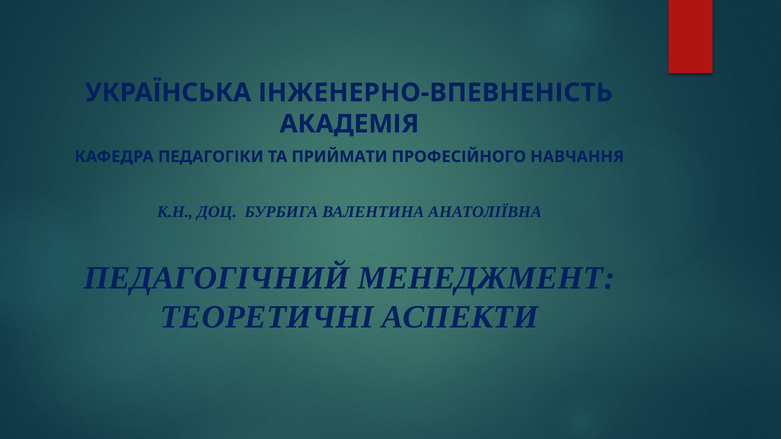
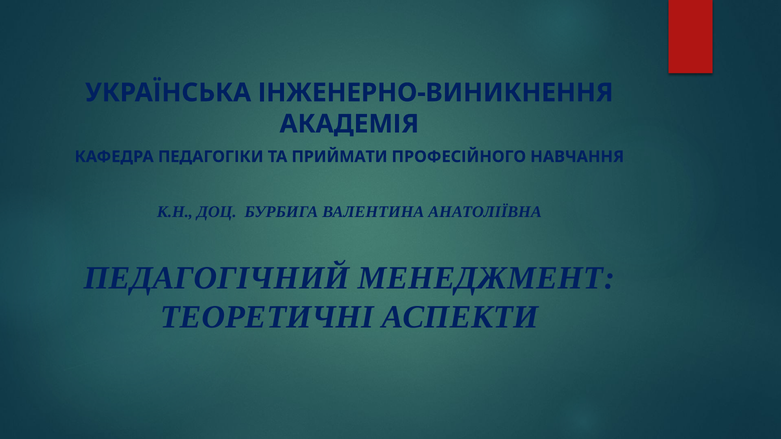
ІНЖЕНЕРНО-ВПЕВНЕНІСТЬ: ІНЖЕНЕРНО-ВПЕВНЕНІСТЬ -> ІНЖЕНЕРНО-ВИНИКНЕННЯ (436, 93)
